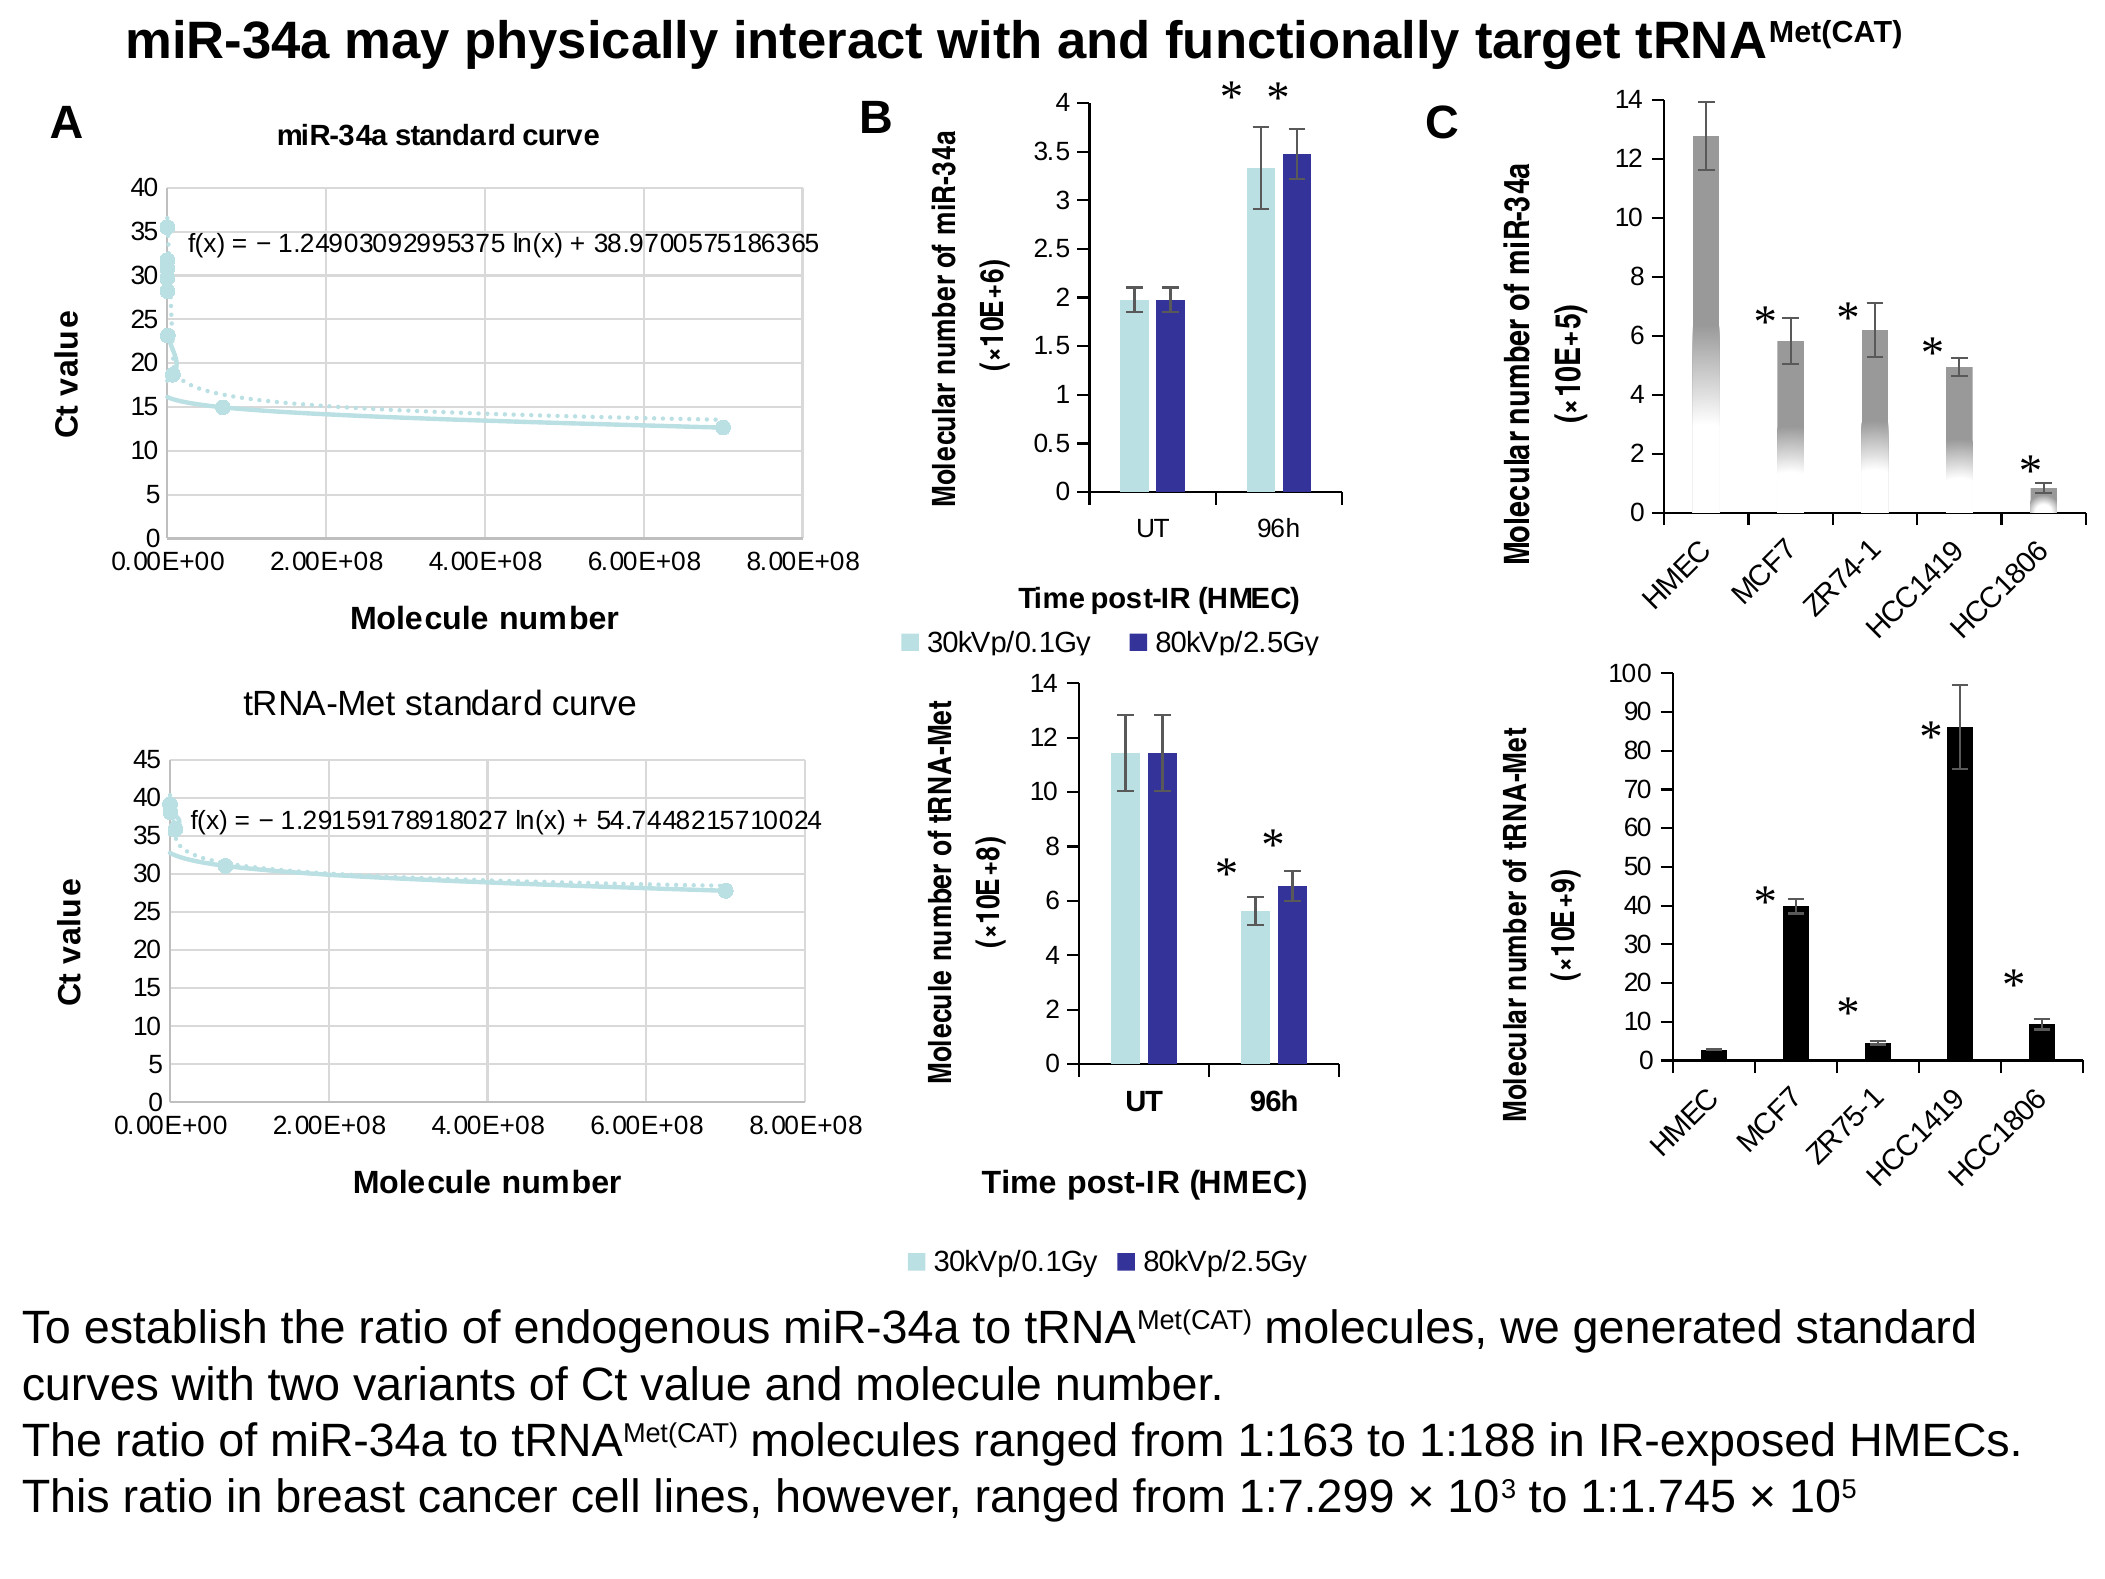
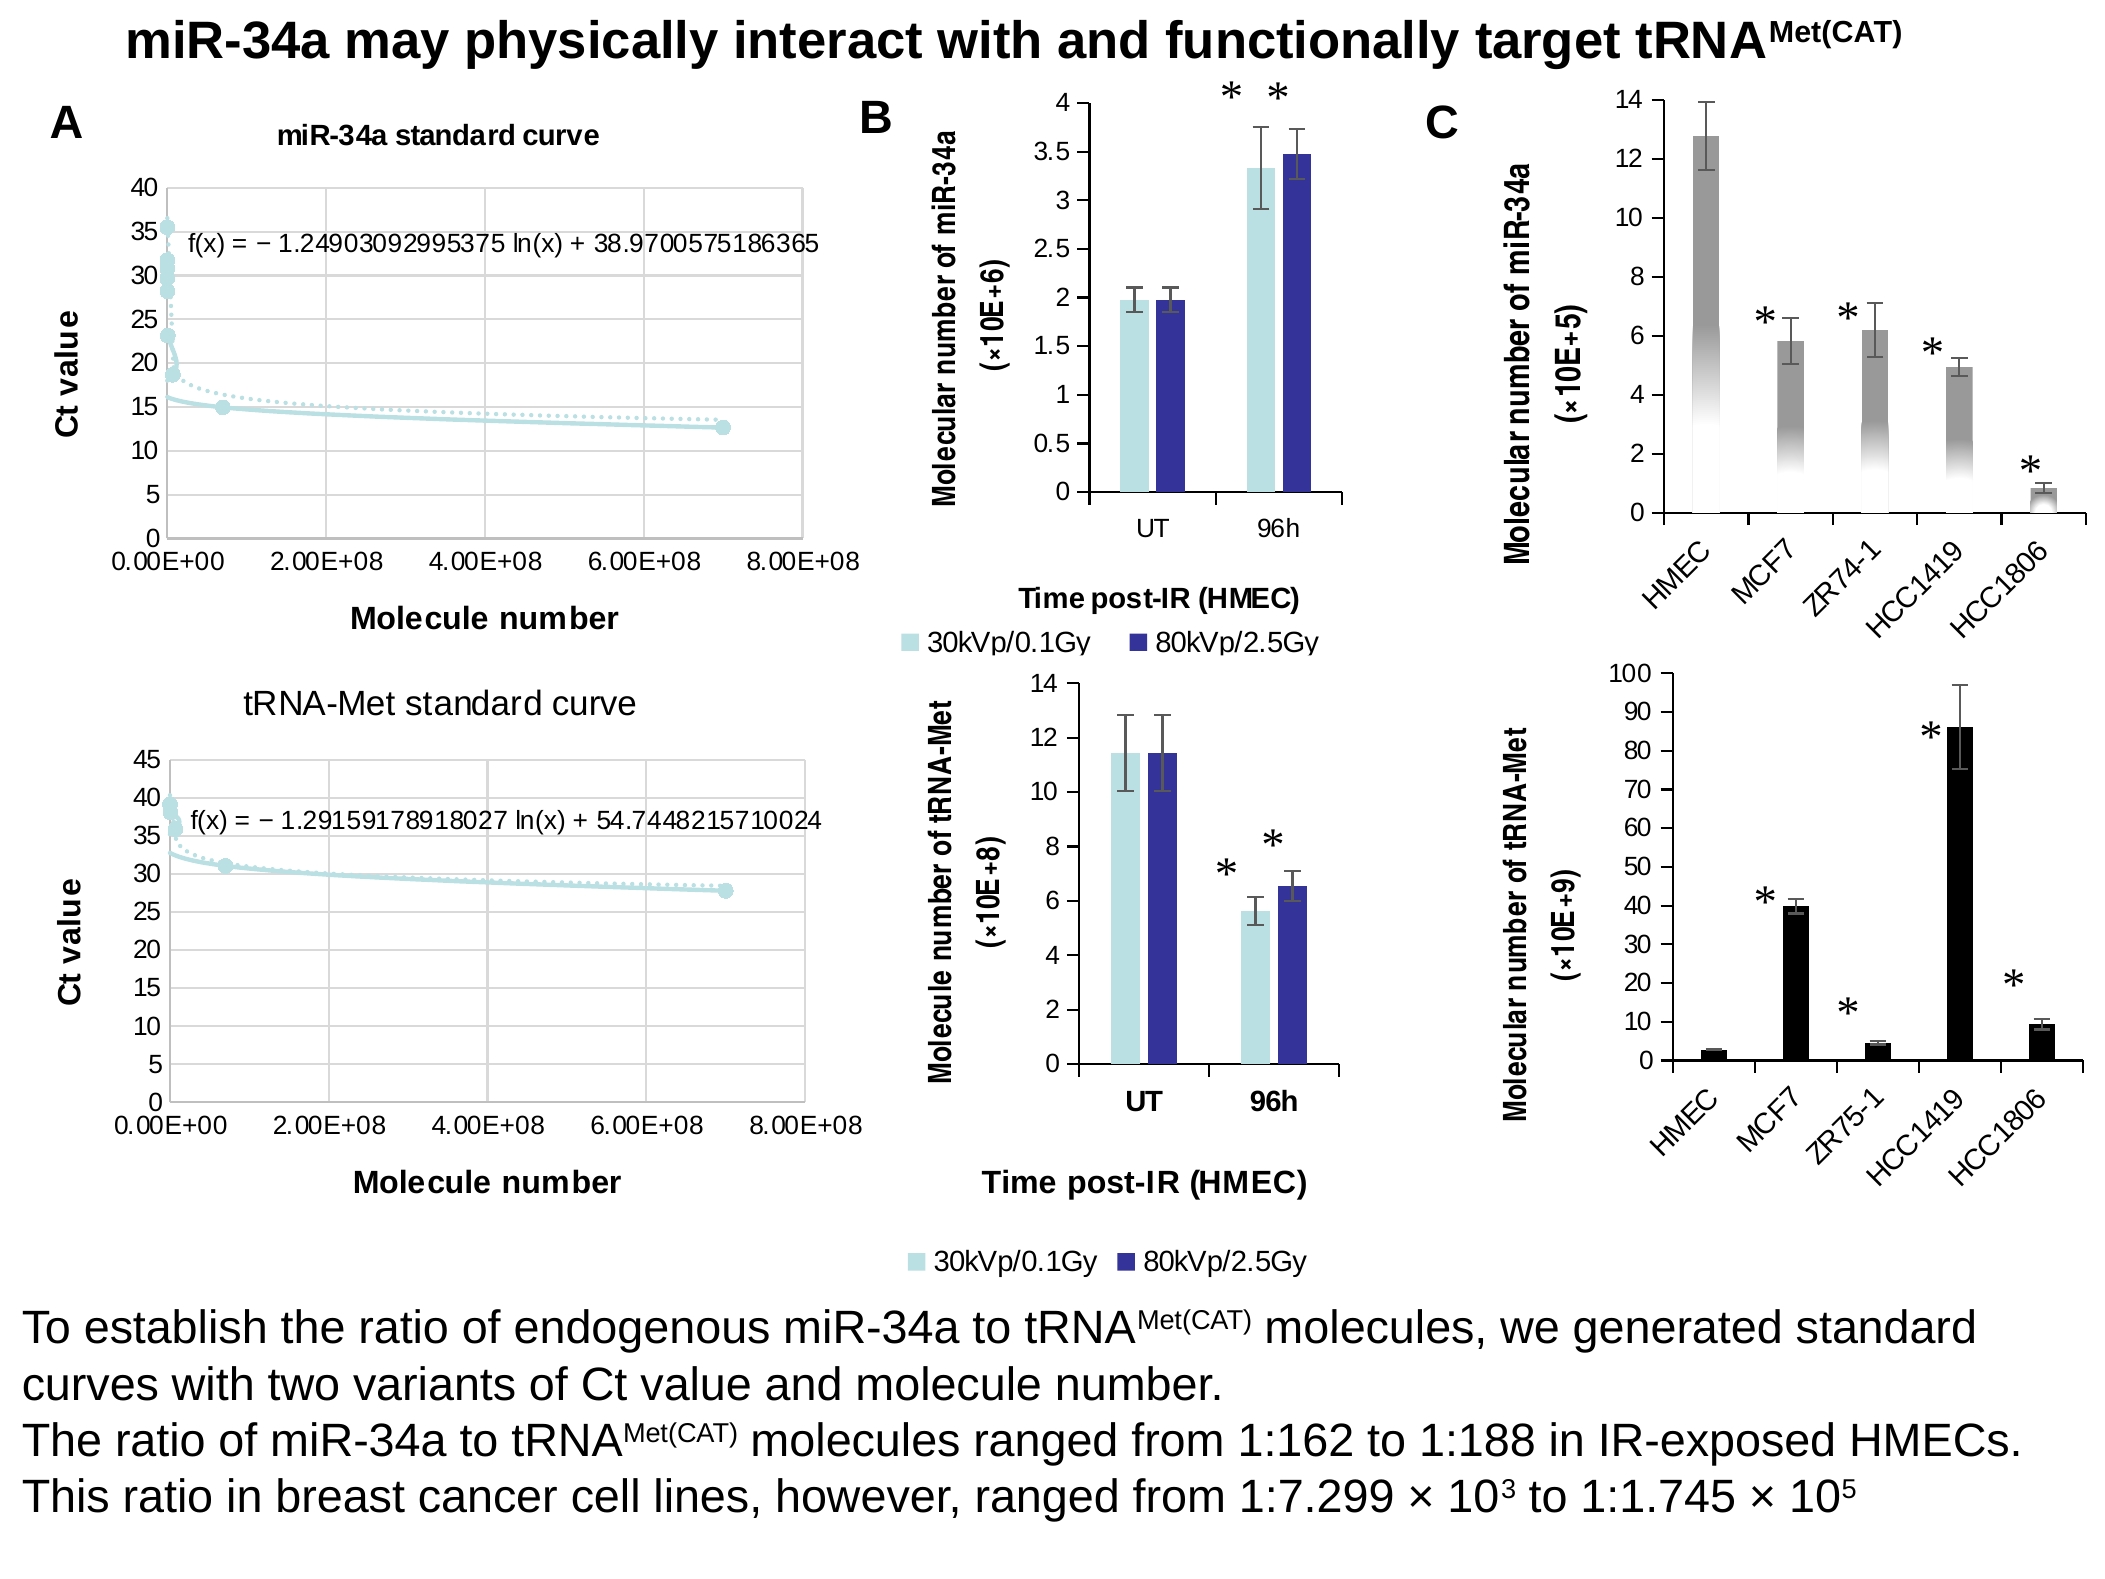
1:163: 1:163 -> 1:162 (1296, 1441)
